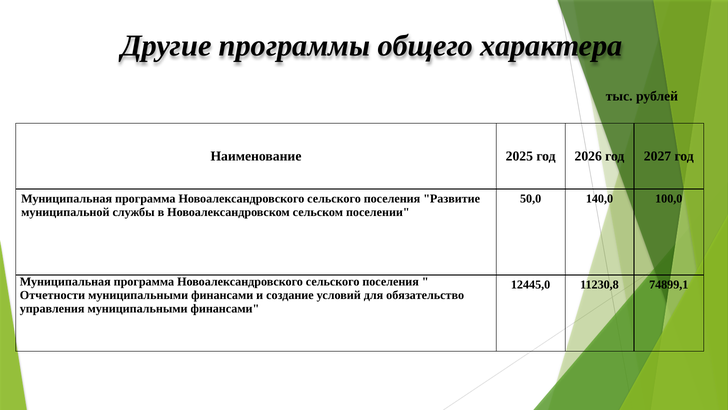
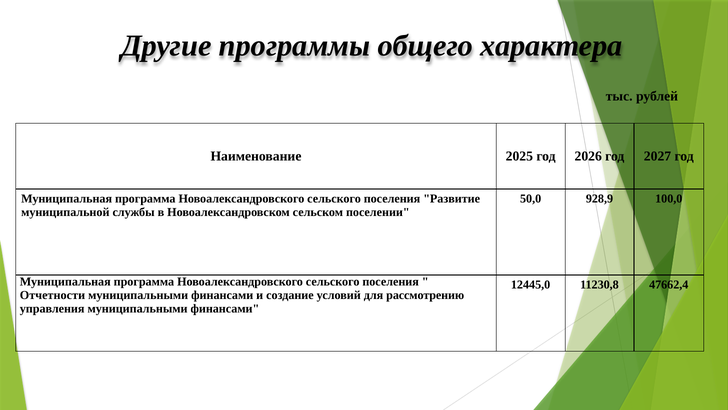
140,0: 140,0 -> 928,9 (599, 198)
74899,1: 74899,1 -> 47662,4 (669, 284)
обязательство: обязательство -> рассмотрению (425, 295)
